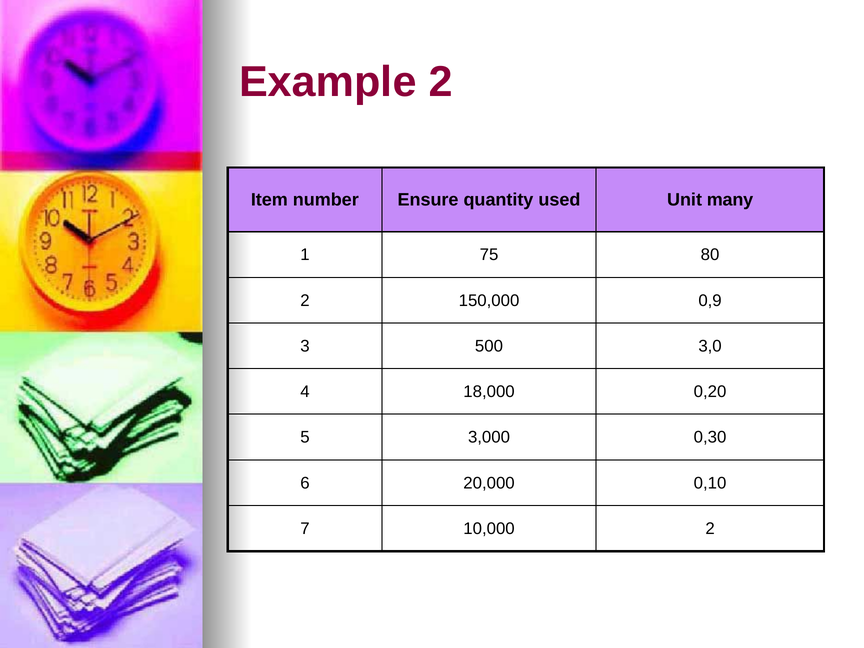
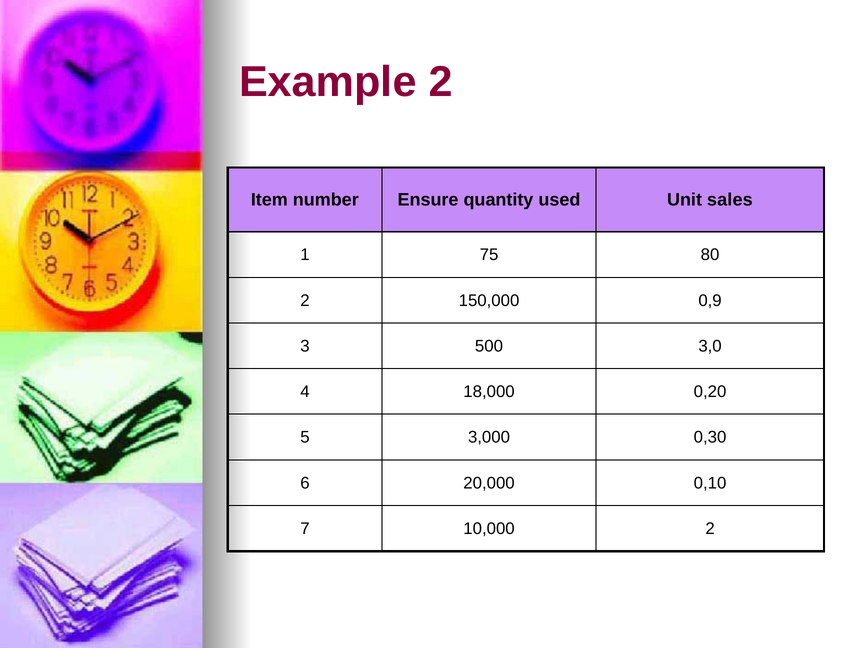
many: many -> sales (730, 200)
